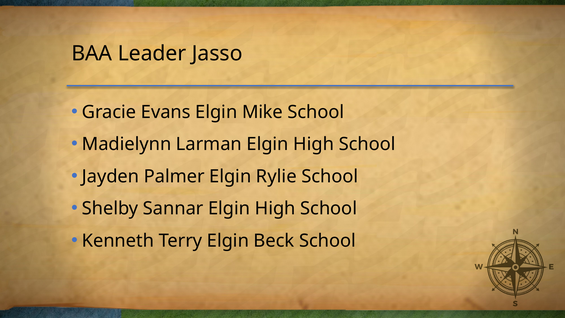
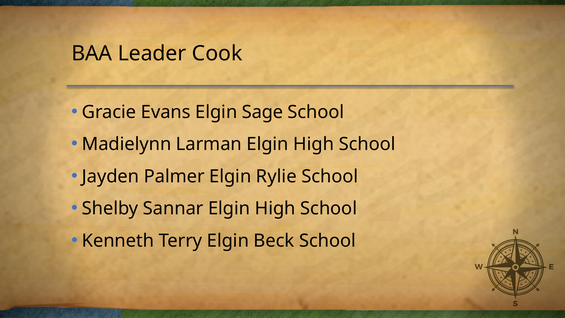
Jasso: Jasso -> Cook (217, 54)
Mike: Mike -> Sage (262, 112)
